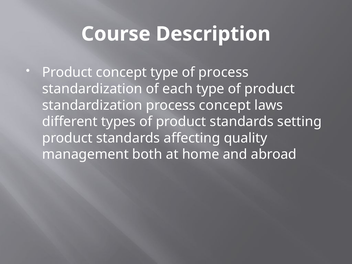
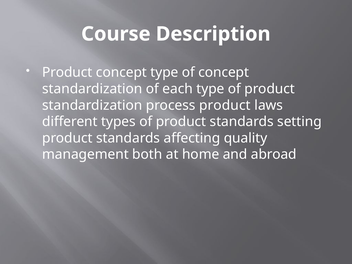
of process: process -> concept (224, 72)
process concept: concept -> product (225, 105)
